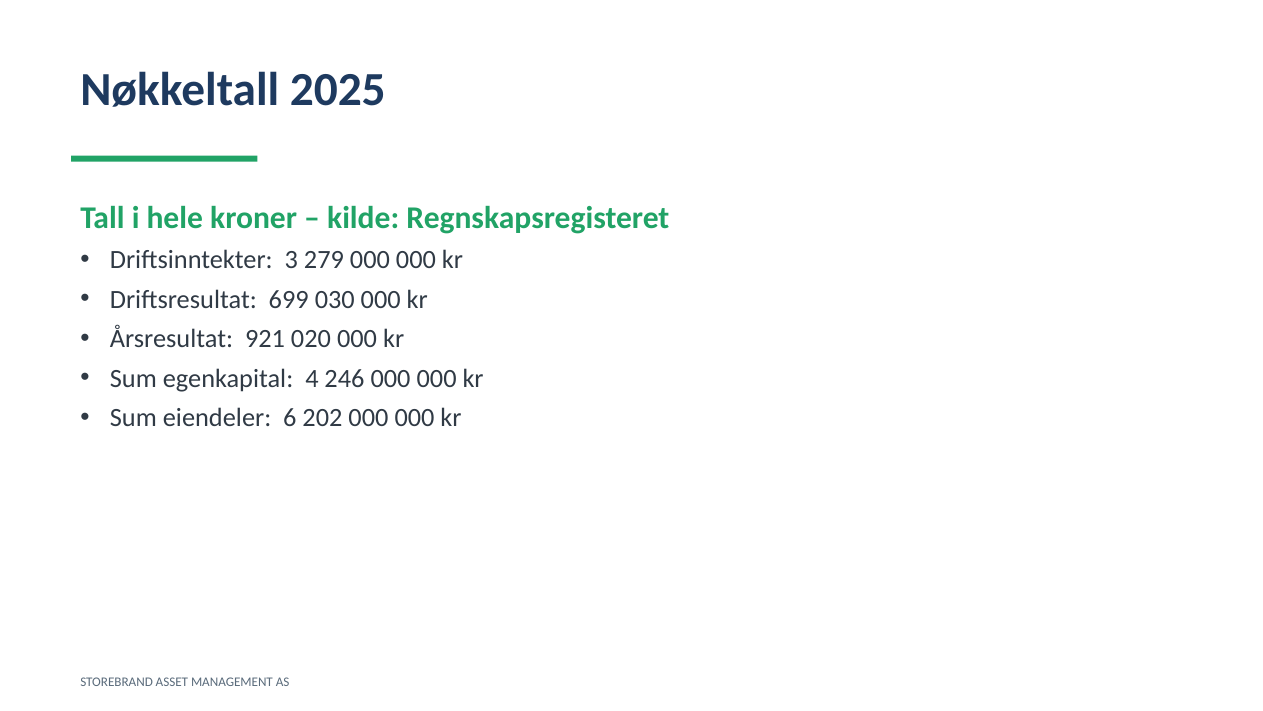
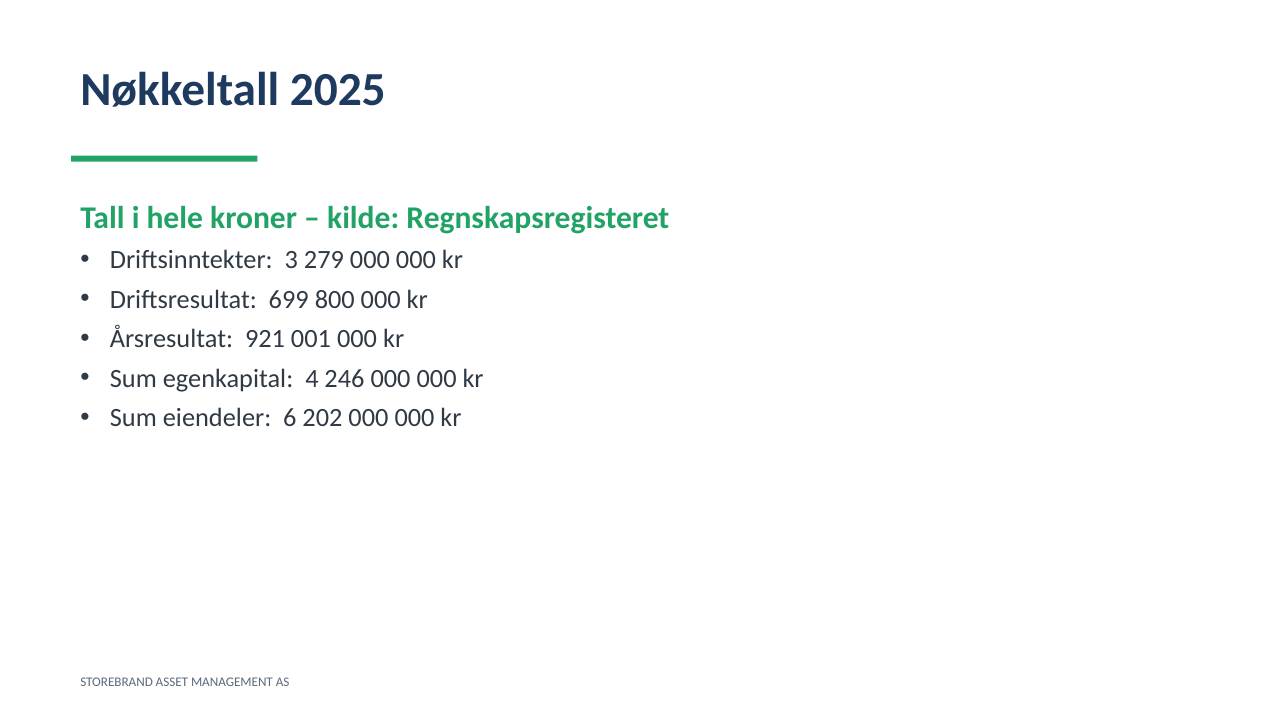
030: 030 -> 800 (335, 299)
020: 020 -> 001 (311, 339)
